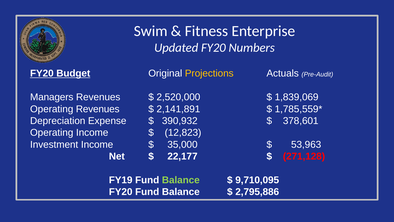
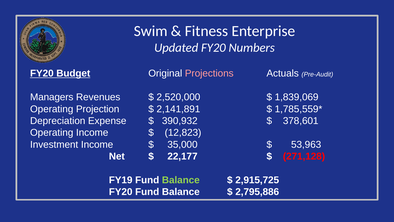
Projections colour: yellow -> pink (209, 73)
Operating Revenues: Revenues -> Projection (98, 109)
9,710,095: 9,710,095 -> 2,915,725 (257, 180)
